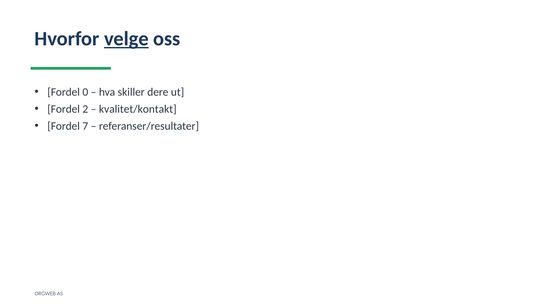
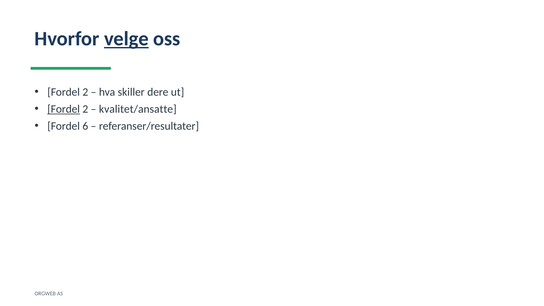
0: 0 -> 2 (85, 92)
Fordel underline: none -> present (64, 109)
kvalitet/kontakt: kvalitet/kontakt -> kvalitet/ansatte (138, 109)
7: 7 -> 6 (85, 126)
